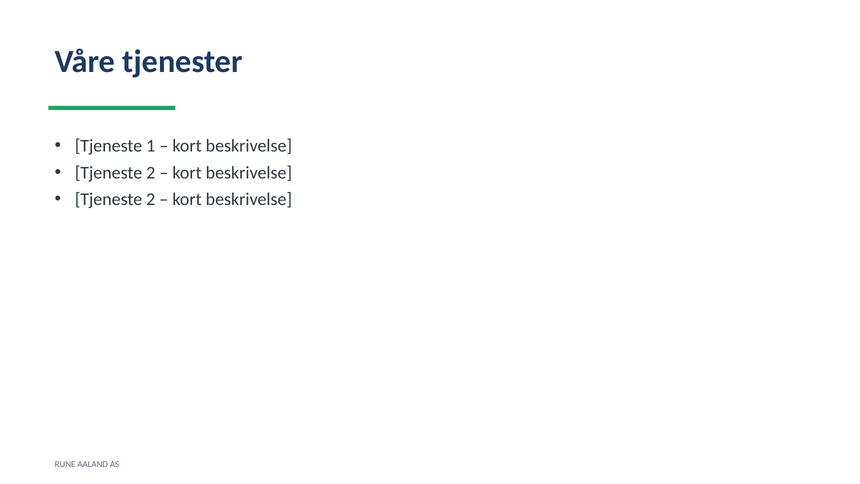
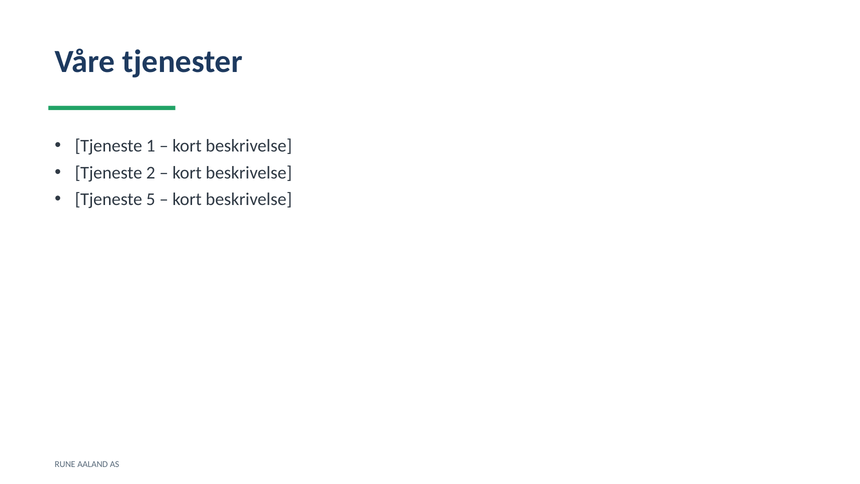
2: 2 -> 5 (151, 199)
